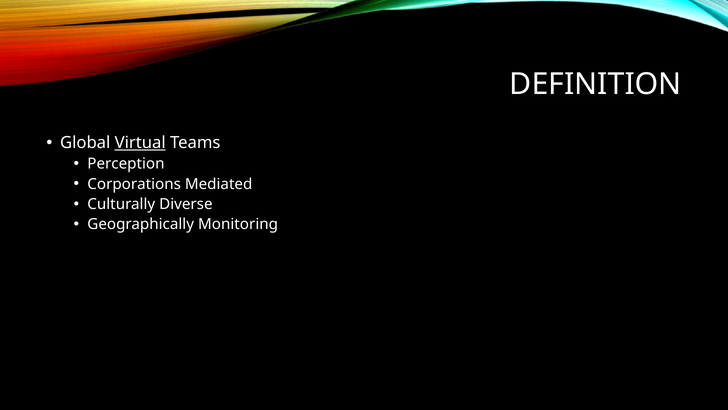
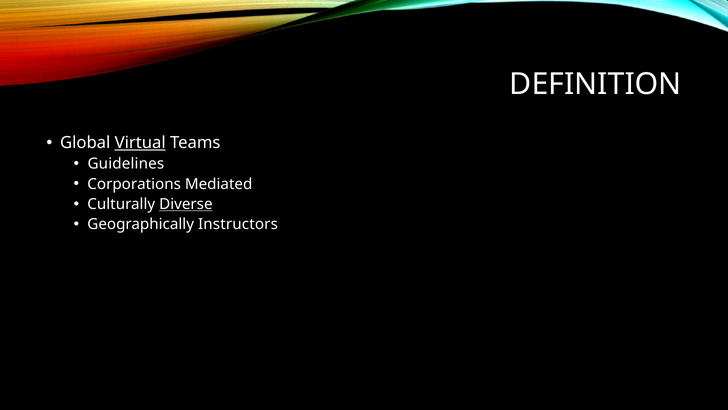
Perception: Perception -> Guidelines (126, 164)
Diverse underline: none -> present (186, 204)
Monitoring: Monitoring -> Instructors (238, 224)
